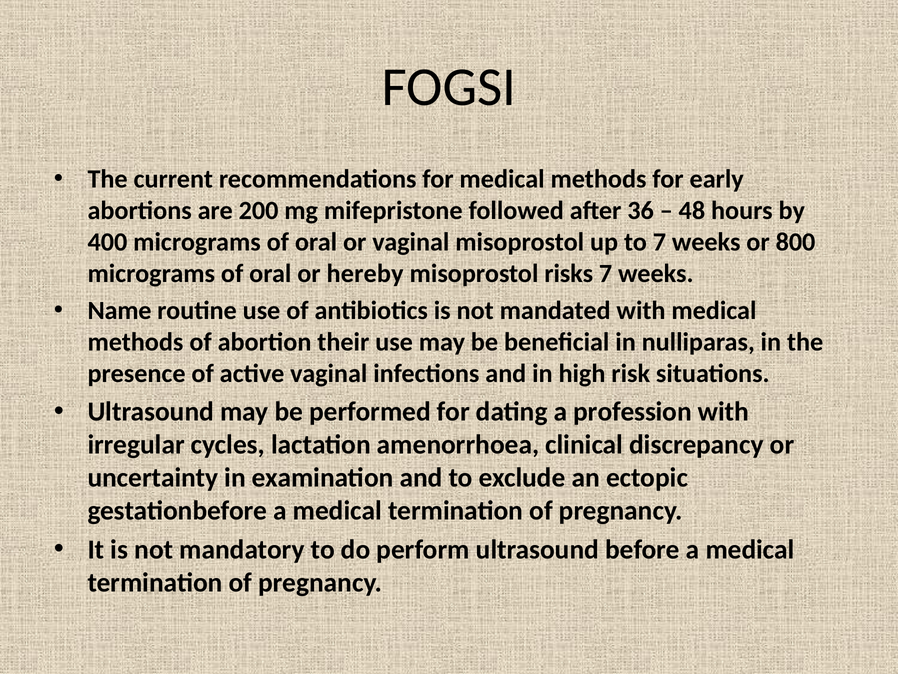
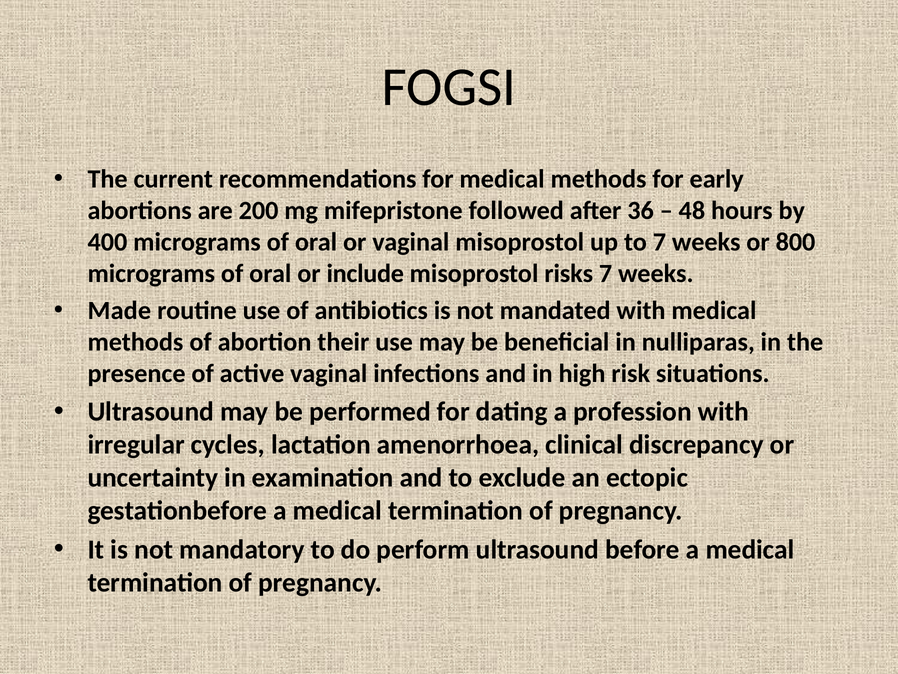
hereby: hereby -> include (365, 273)
Name: Name -> Made (119, 310)
